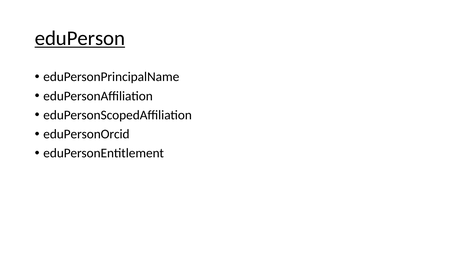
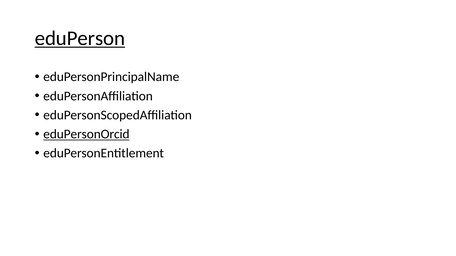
eduPersonOrcid underline: none -> present (86, 134)
